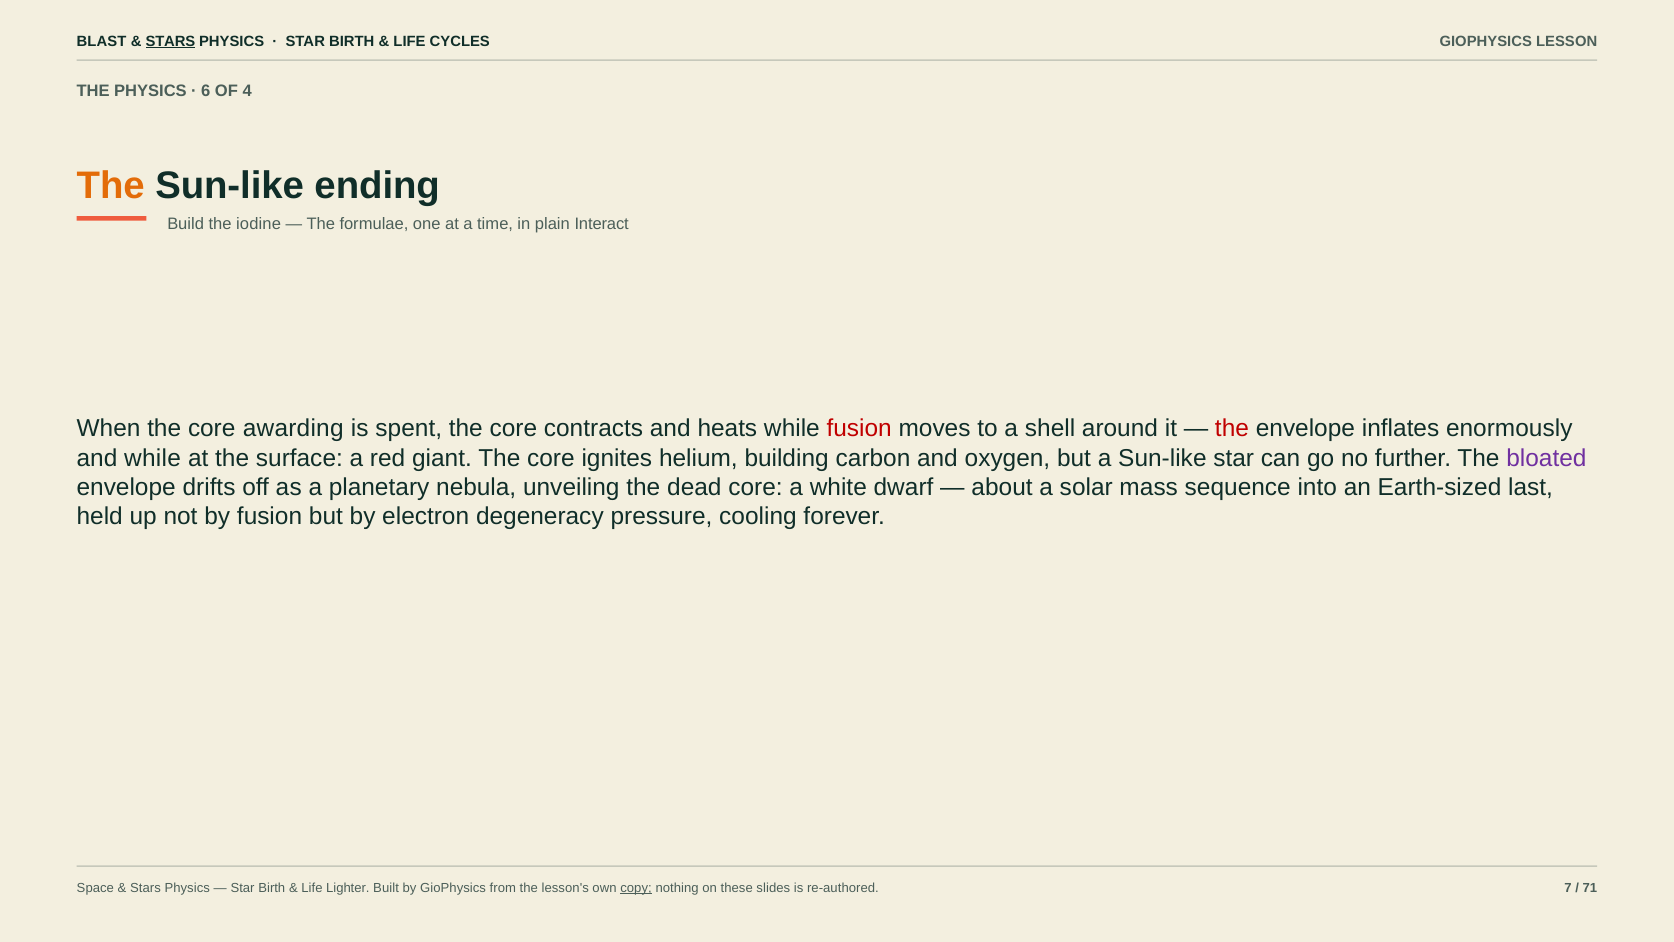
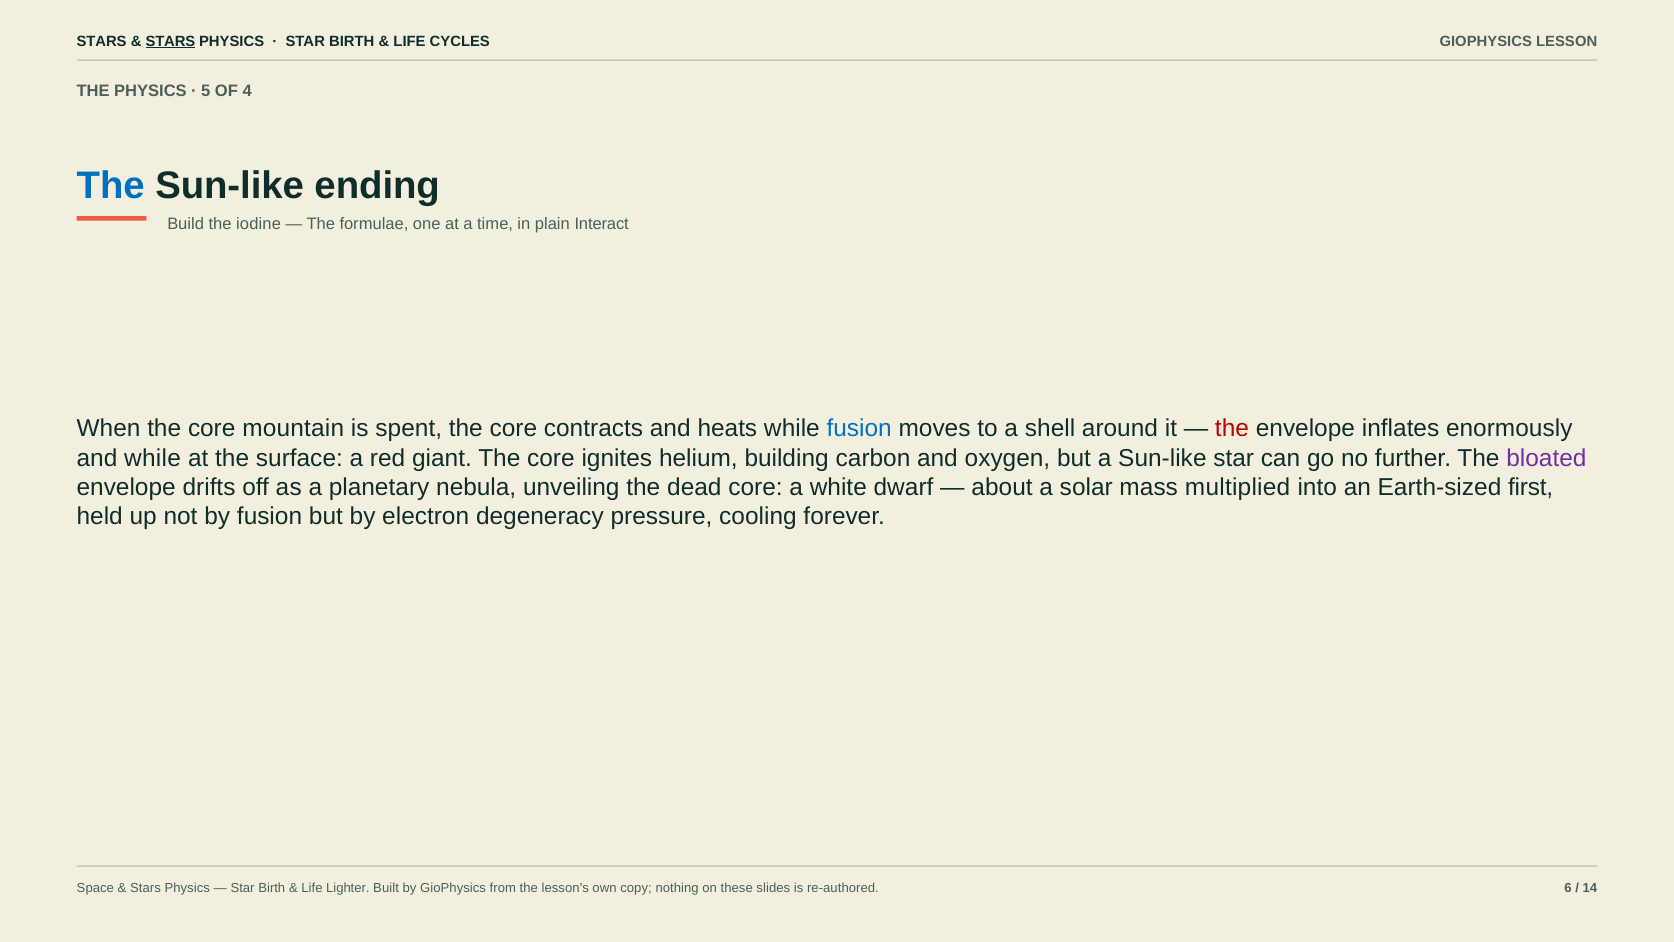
BLAST: BLAST -> STARS (102, 41)
6: 6 -> 5 (206, 91)
The colour: orange -> blue (111, 185)
awarding: awarding -> mountain (293, 428)
fusion colour: red -> blue (859, 428)
sequence: sequence -> multiplied (1238, 487)
last: last -> first (1531, 487)
copy underline: present -> none (636, 888)
7: 7 -> 6 (1568, 888)
71: 71 -> 14 (1590, 888)
